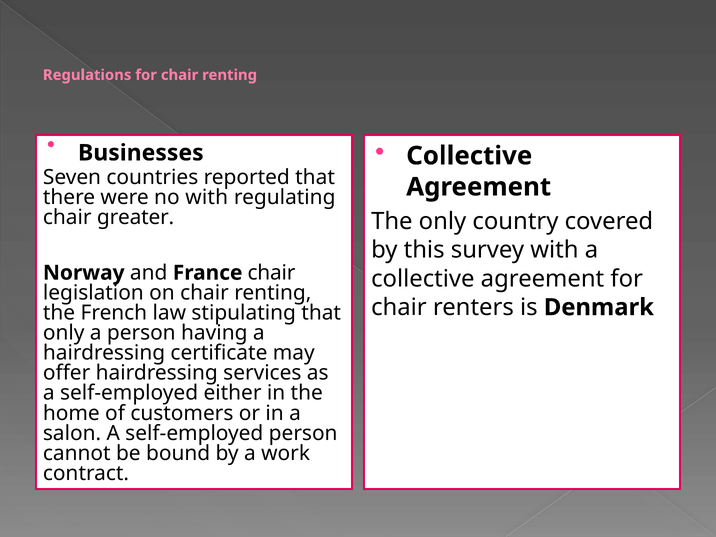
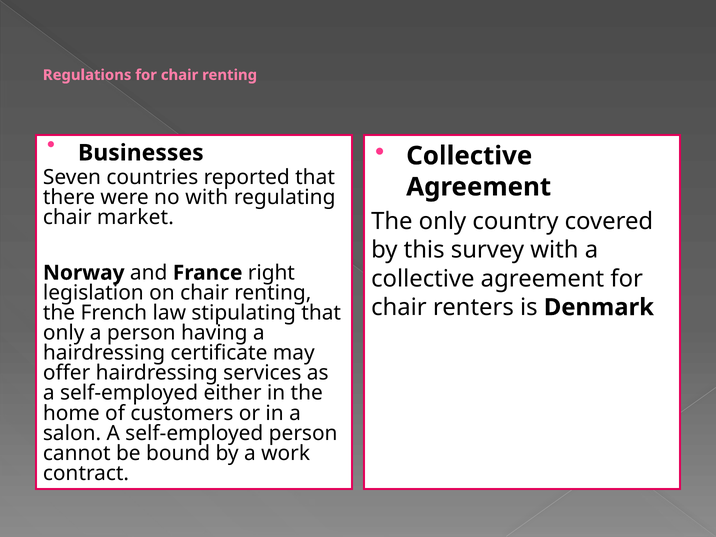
greater: greater -> market (135, 217)
France chair: chair -> right (271, 273)
